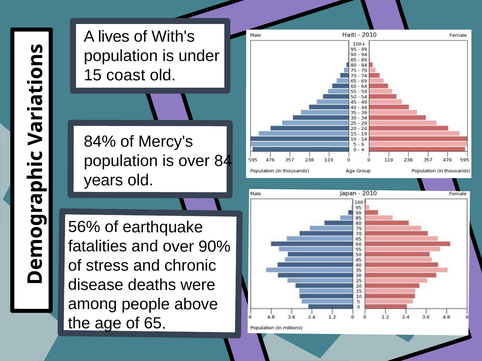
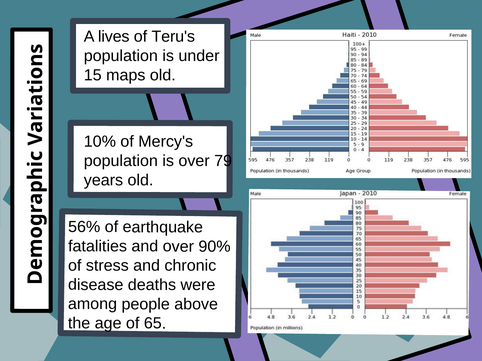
With's: With's -> Teru's (173, 37)
coast: coast -> maps (126, 75)
84%: 84% -> 10% (100, 142)
84: 84 -> 79 (223, 161)
